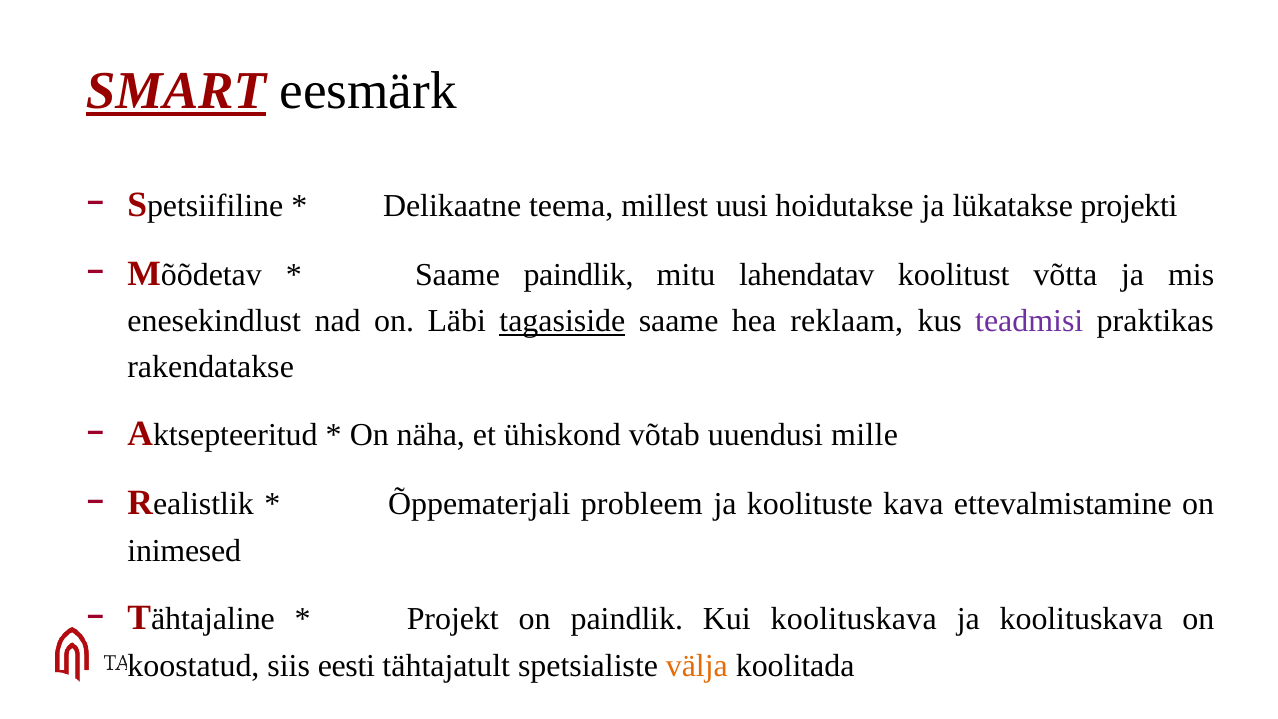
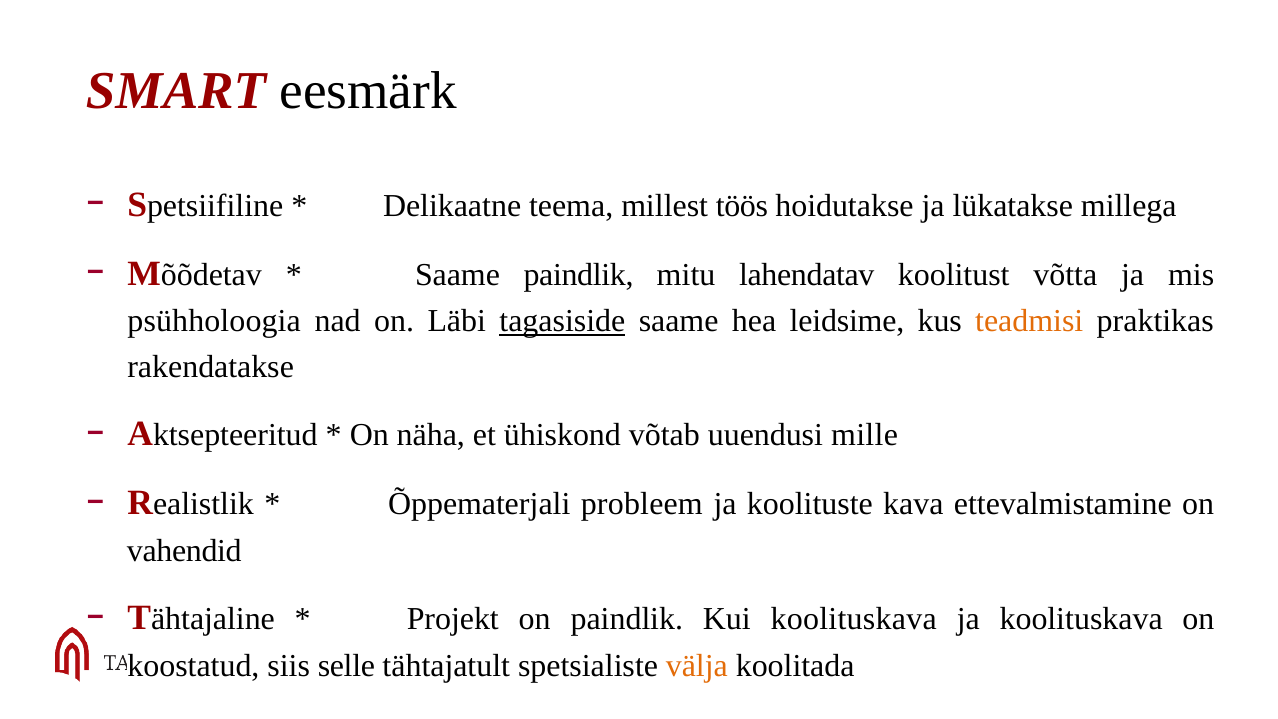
SMART underline: present -> none (176, 91)
uusi: uusi -> töös (742, 206)
projekti: projekti -> millega (1129, 206)
enesekindlust: enesekindlust -> psühholoogia (214, 321)
reklaam: reklaam -> leidsime (847, 321)
teadmisi colour: purple -> orange (1029, 321)
inimesed: inimesed -> vahendid (184, 551)
eesti: eesti -> selle (346, 666)
